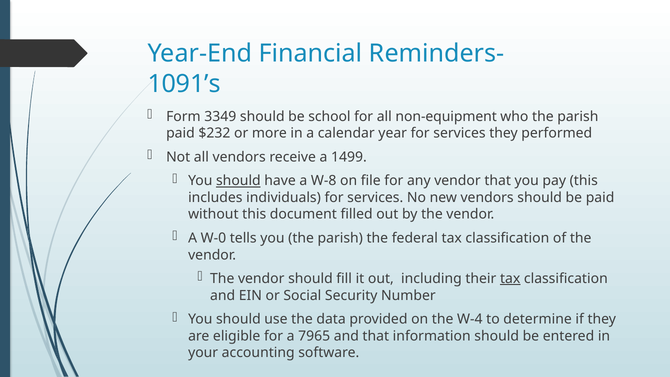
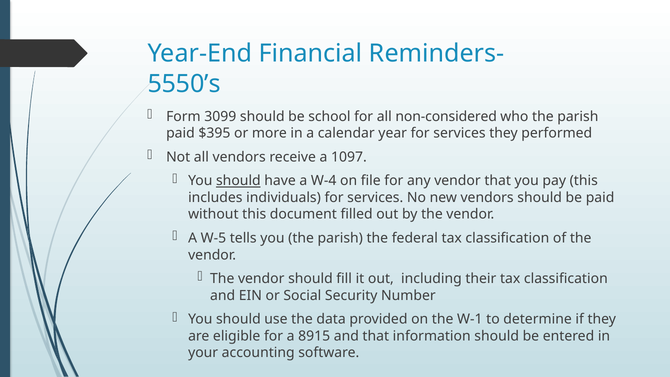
1091’s: 1091’s -> 5550’s (184, 84)
3349: 3349 -> 3099 (220, 117)
non-equipment: non-equipment -> non-considered (446, 117)
$232: $232 -> $395 (214, 133)
1499: 1499 -> 1097 (349, 157)
W-8: W-8 -> W-4 (324, 181)
W-0: W-0 -> W-5 (213, 238)
tax underline: present -> none (510, 279)
W-4: W-4 -> W-1 (470, 319)
7965: 7965 -> 8915 (314, 336)
